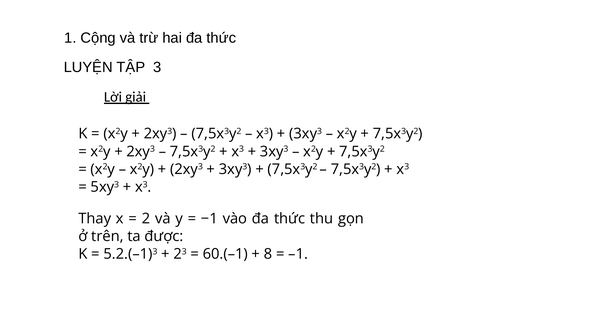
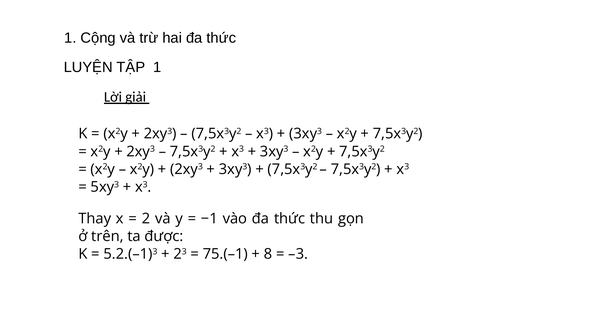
TẬP 3: 3 -> 1 (157, 67)
60.(–1: 60.(–1 -> 75.(–1 (225, 254)
–1: –1 -> –3 (298, 254)
